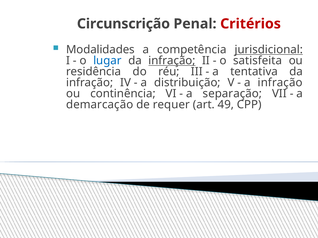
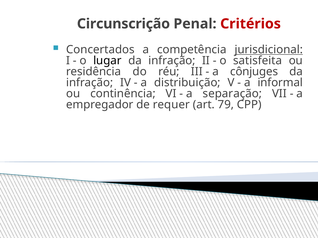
Modalidades: Modalidades -> Concertados (100, 50)
lugar colour: blue -> black (107, 61)
infração underline: present -> none (172, 61)
tentativa: tentativa -> cônjuges (254, 72)
a infração: infração -> informal (280, 83)
demarcação: demarcação -> empregador (100, 105)
49: 49 -> 79 (226, 105)
